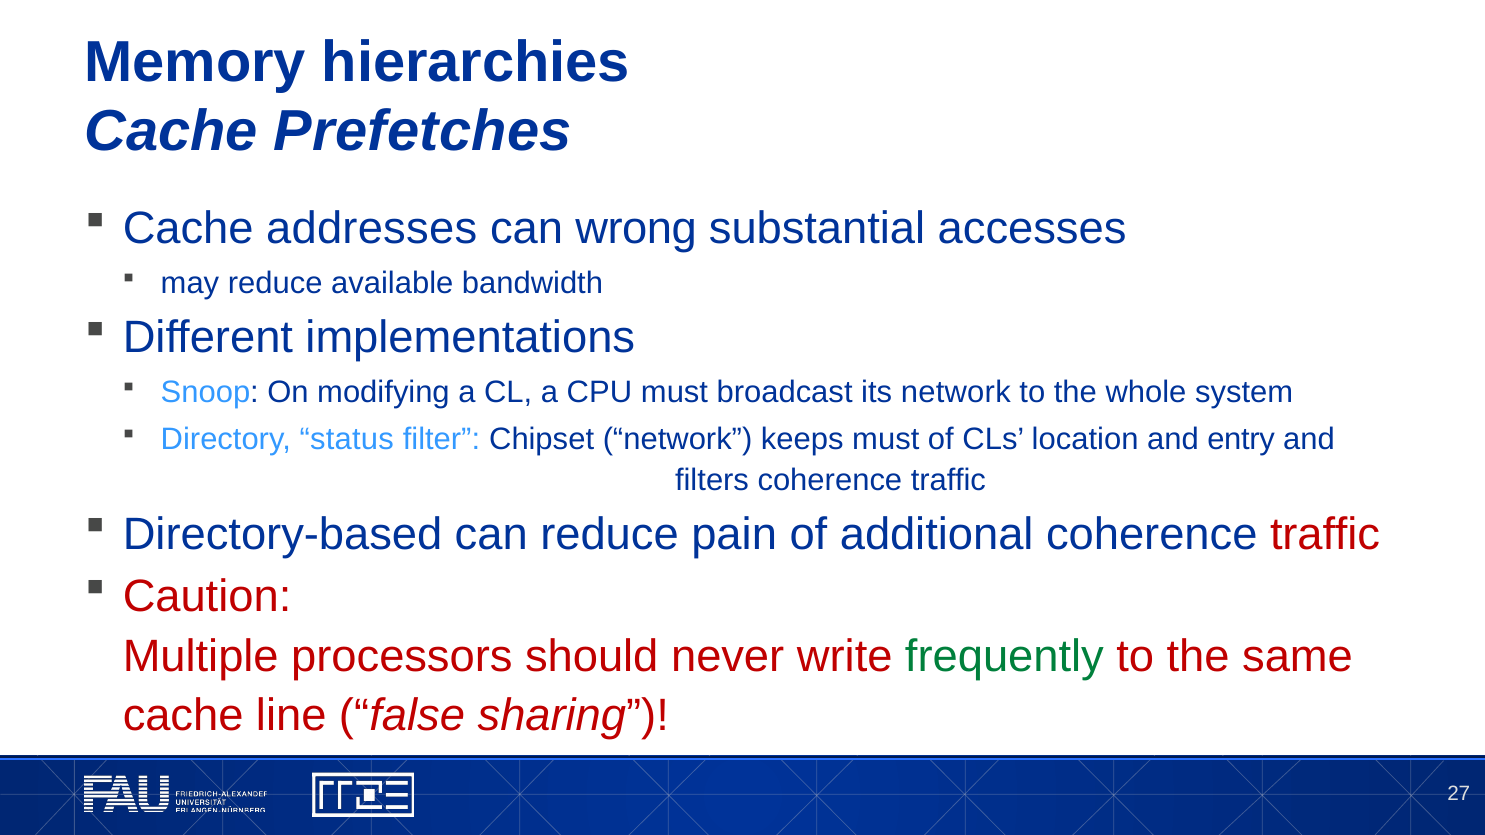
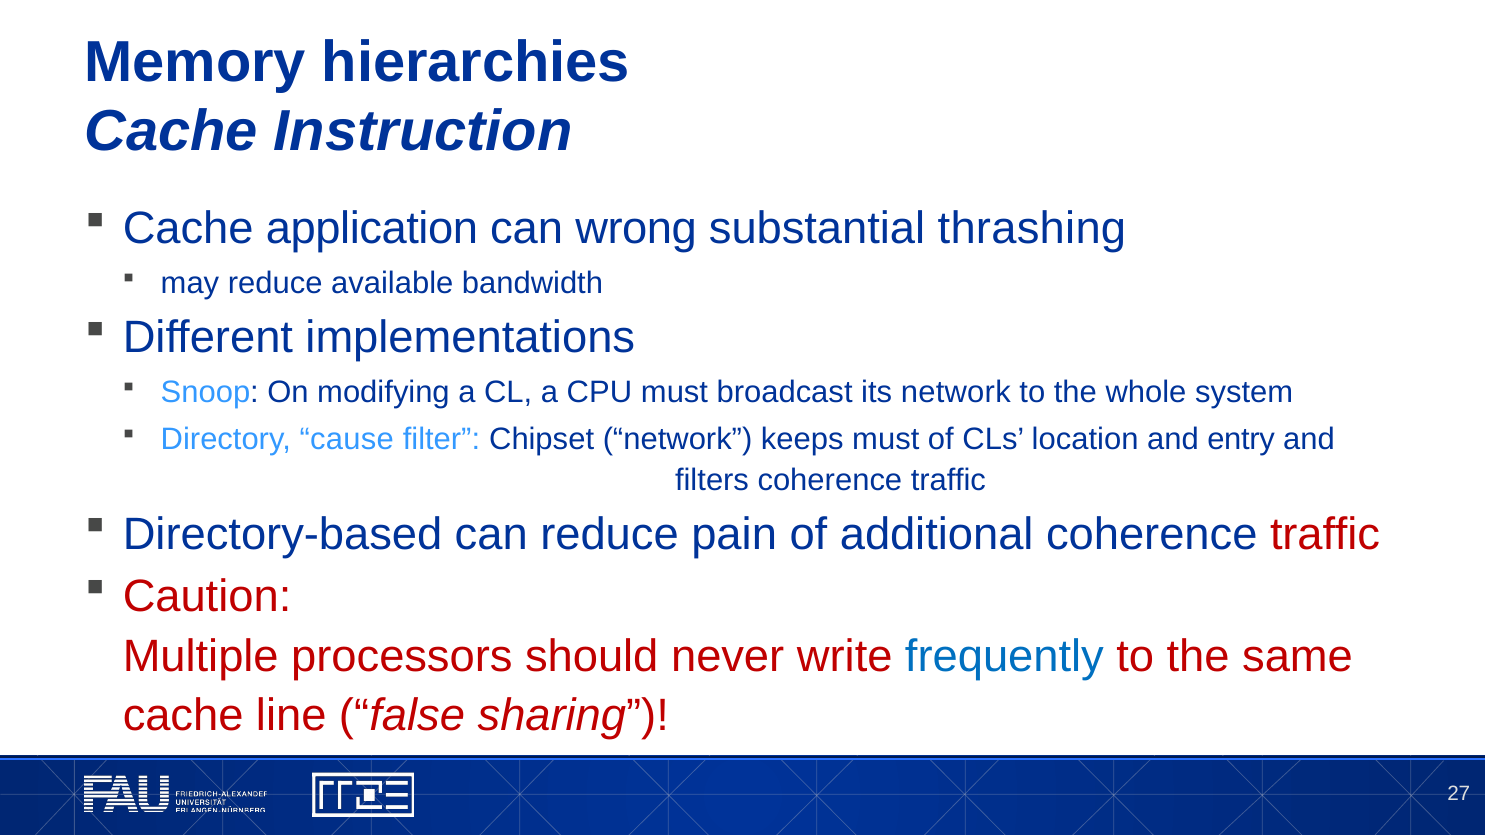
Prefetches: Prefetches -> Instruction (423, 131)
addresses: addresses -> application (372, 229)
accesses: accesses -> thrashing (1032, 229)
status: status -> cause (347, 439)
frequently colour: green -> blue (1004, 656)
